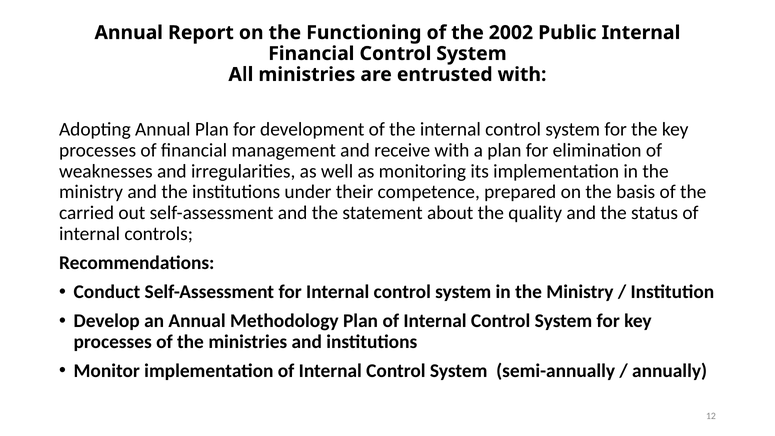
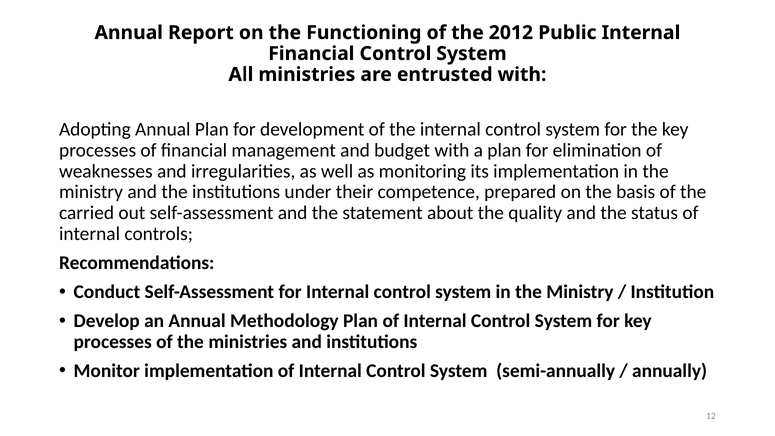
2002: 2002 -> 2012 (511, 33)
receive: receive -> budget (402, 150)
